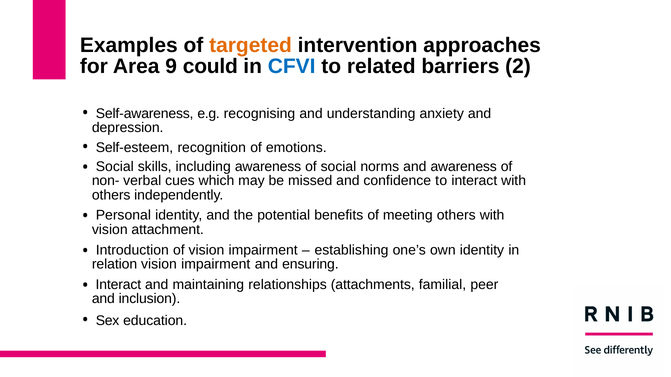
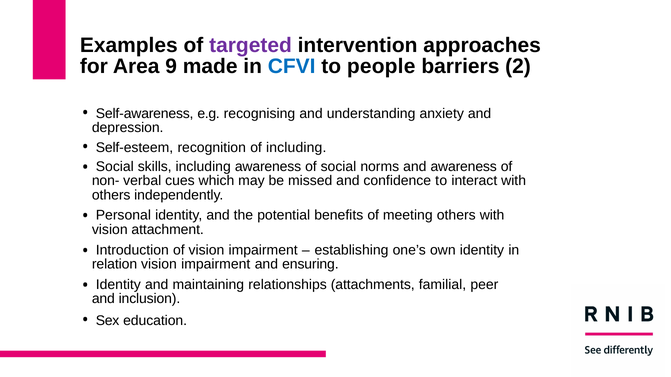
targeted colour: orange -> purple (251, 45)
could: could -> made (210, 66)
related: related -> people (381, 66)
of emotions: emotions -> including (296, 148)
Interact: Interact -> Identity (118, 285)
